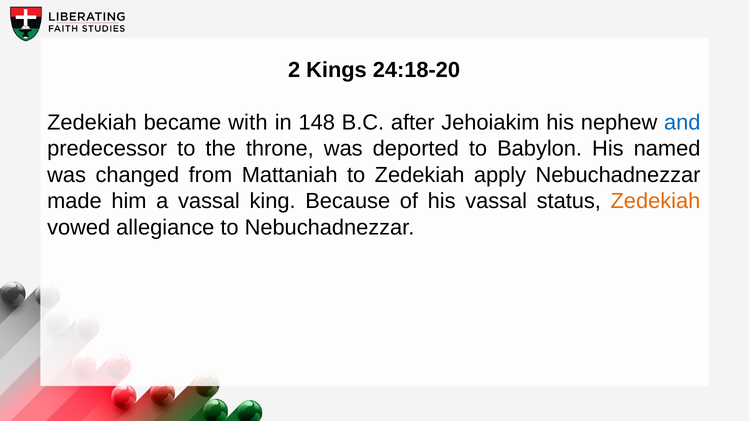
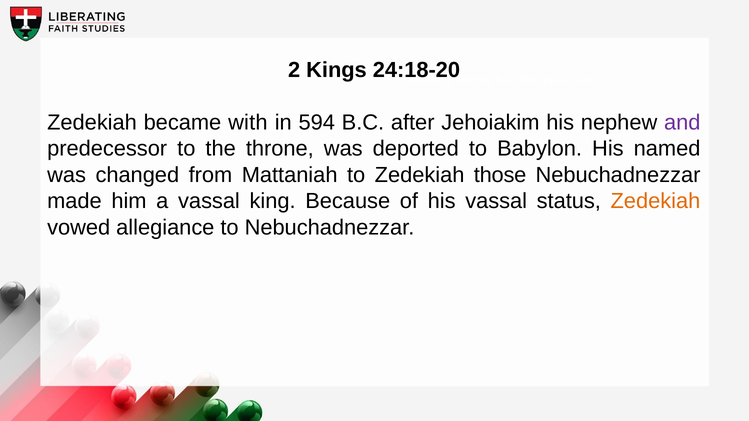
148: 148 -> 594 (317, 123)
and colour: blue -> purple (682, 123)
apply: apply -> those (500, 175)
